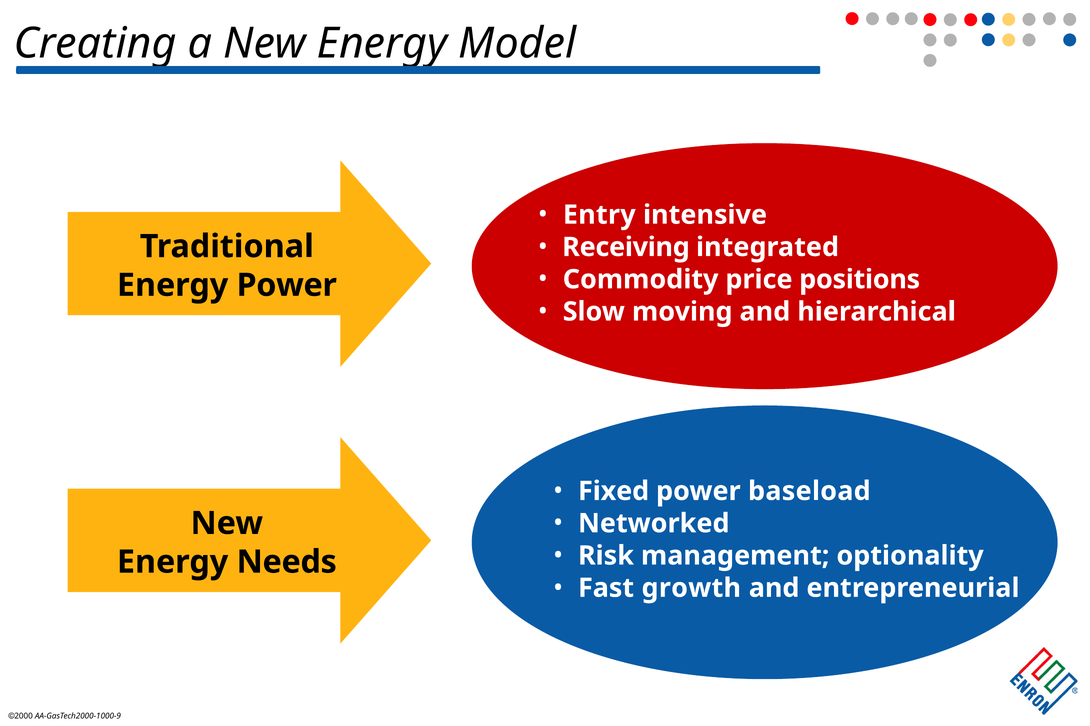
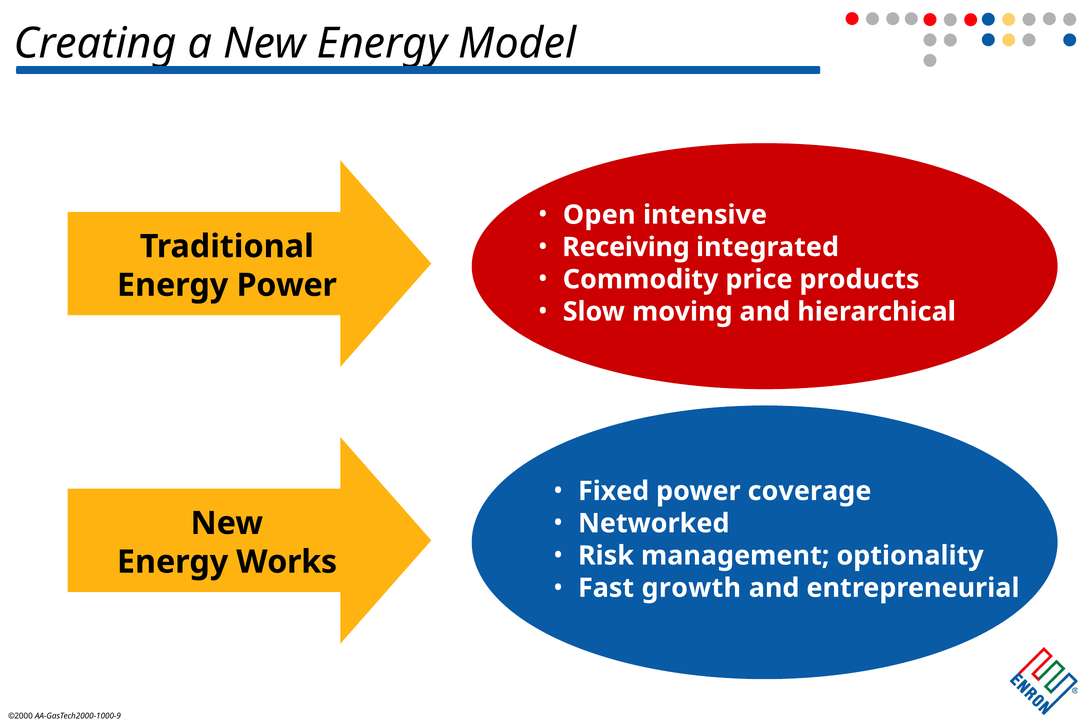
Entry: Entry -> Open (599, 215)
positions: positions -> products (860, 280)
baseload: baseload -> coverage (810, 492)
Needs: Needs -> Works (287, 562)
